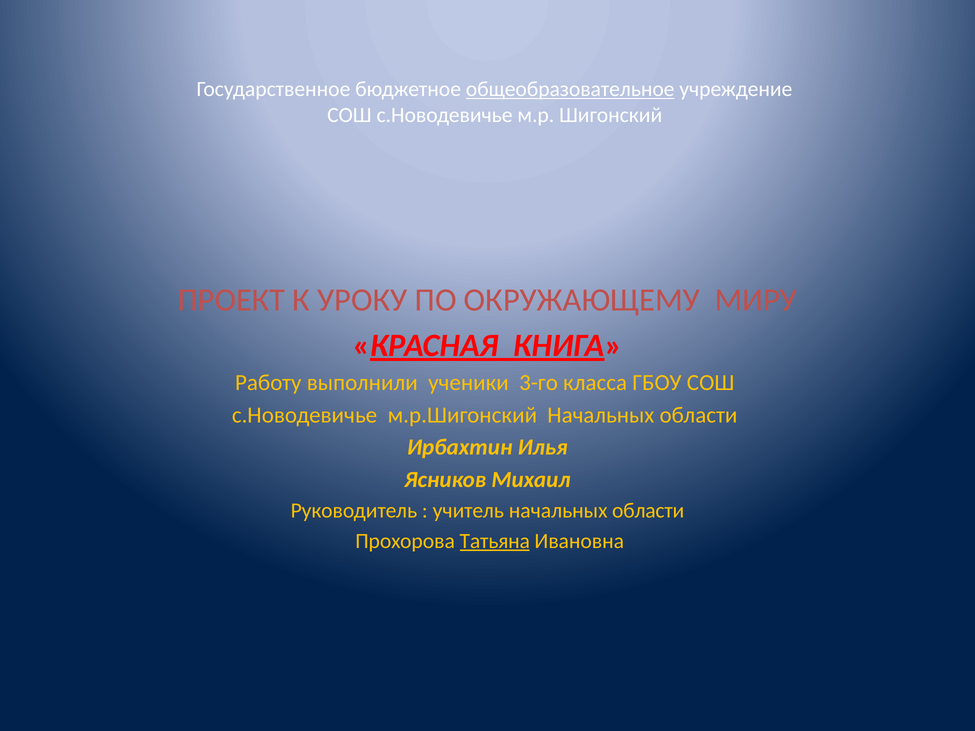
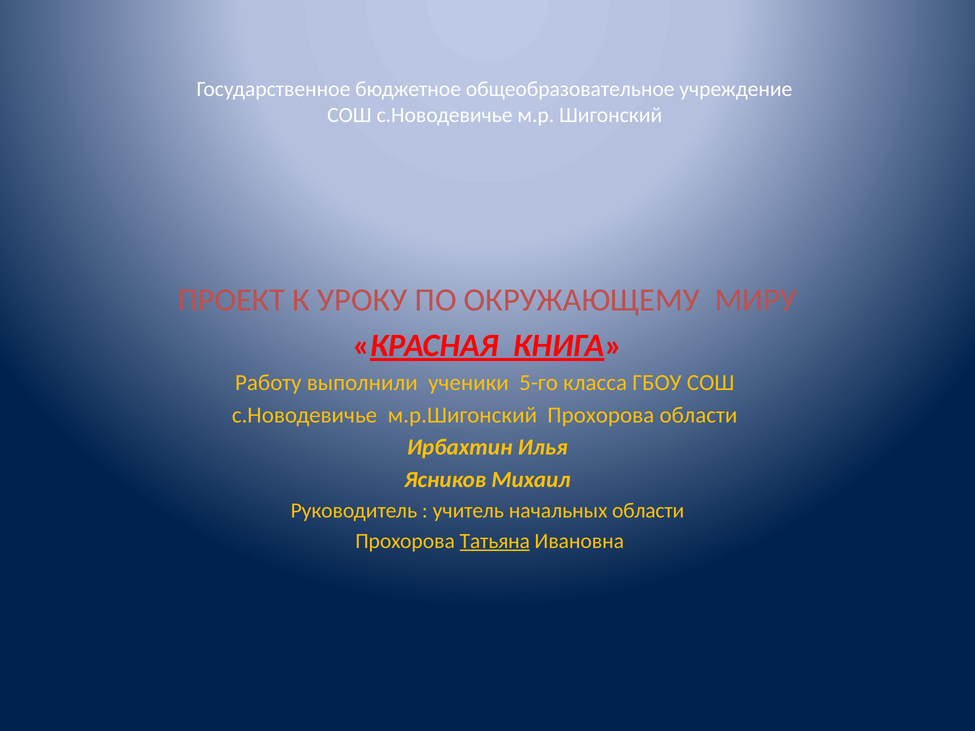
общеобразовательное underline: present -> none (570, 89)
3-го: 3-го -> 5-го (539, 383)
м.р.Шигонский Начальных: Начальных -> Прохорова (601, 415)
